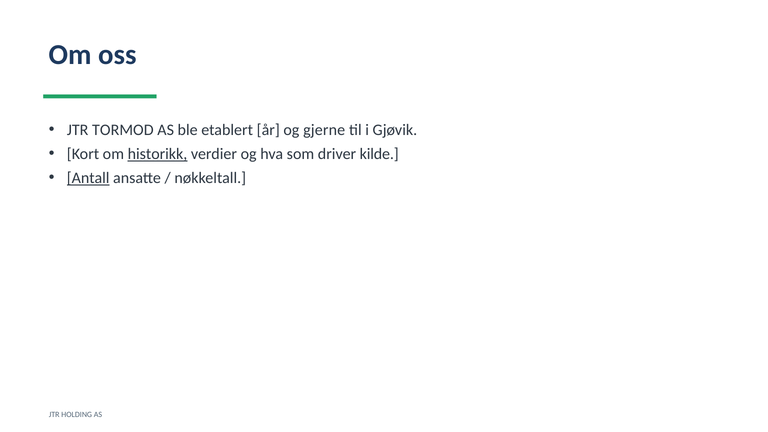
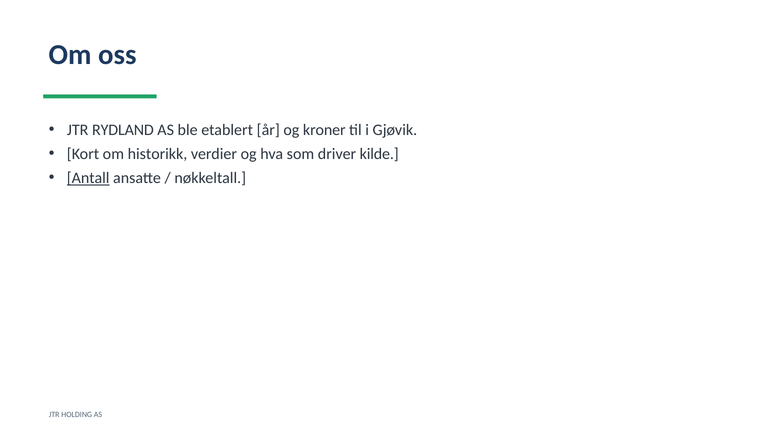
TORMOD: TORMOD -> RYDLAND (123, 130)
gjerne: gjerne -> kroner (324, 130)
historikk underline: present -> none (158, 154)
